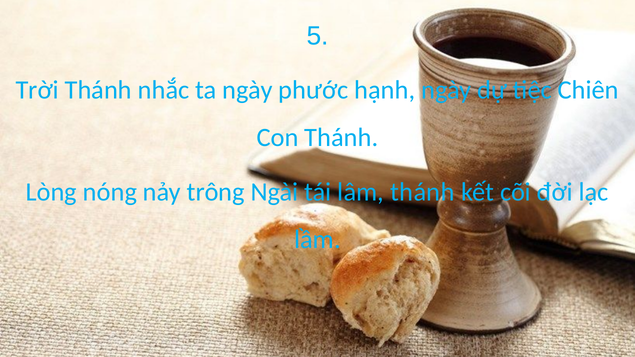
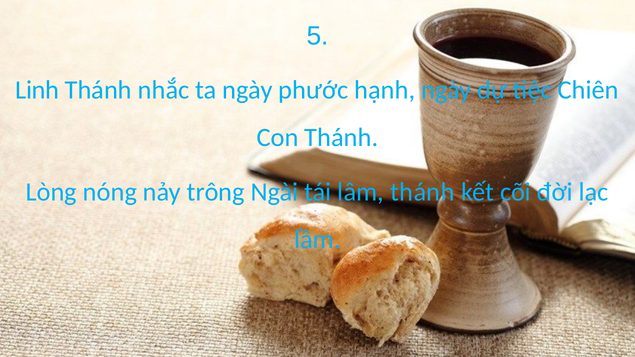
Trời: Trời -> Linh (37, 90)
